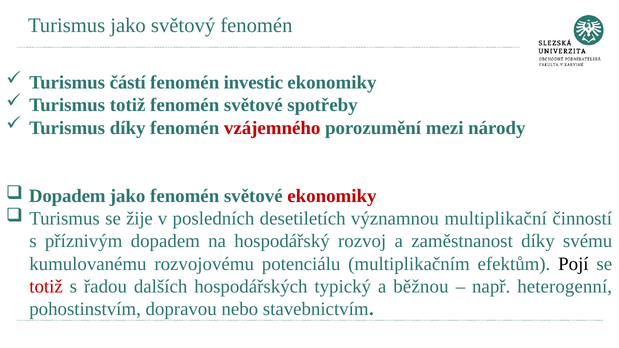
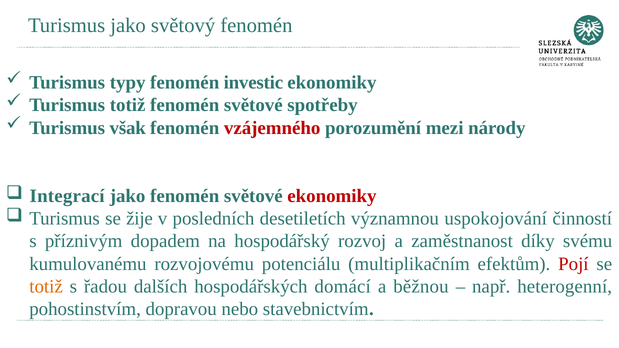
částí: částí -> typy (128, 83)
Turismus díky: díky -> však (128, 128)
Dopadem: Dopadem -> Integrací (67, 196)
multiplikační: multiplikační -> uspokojování (496, 219)
Pojí colour: black -> red (573, 264)
totiž colour: red -> orange (46, 287)
typický: typický -> domácí (343, 287)
